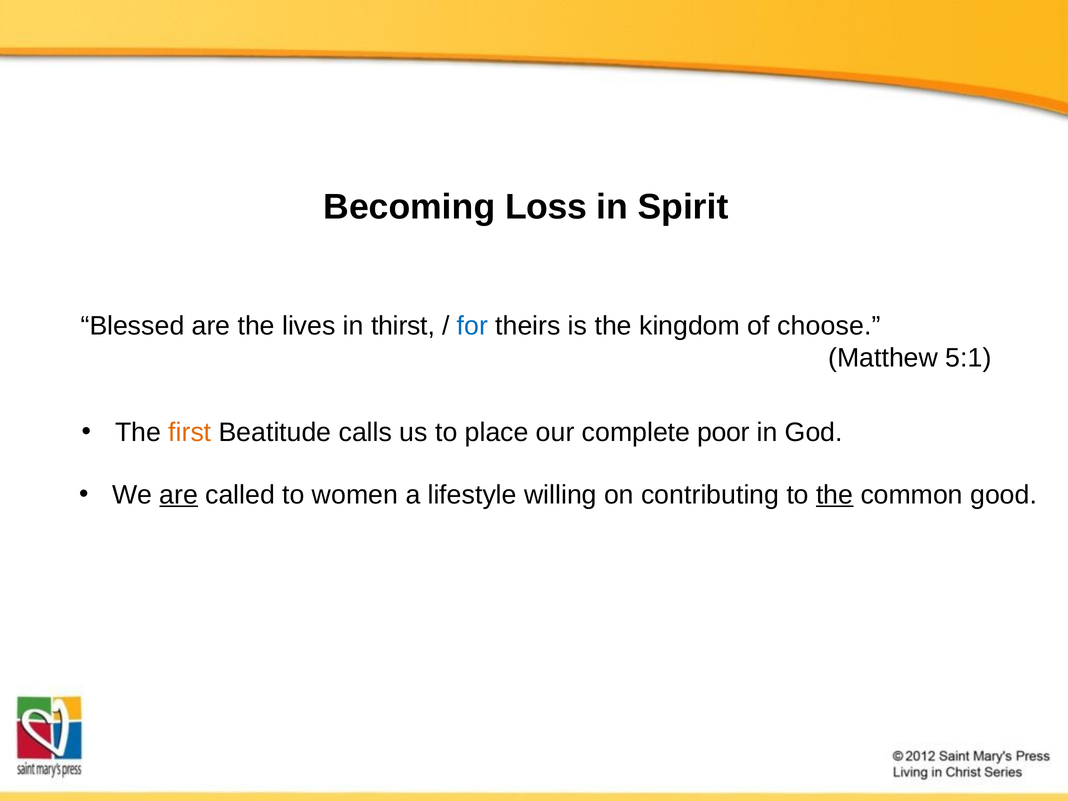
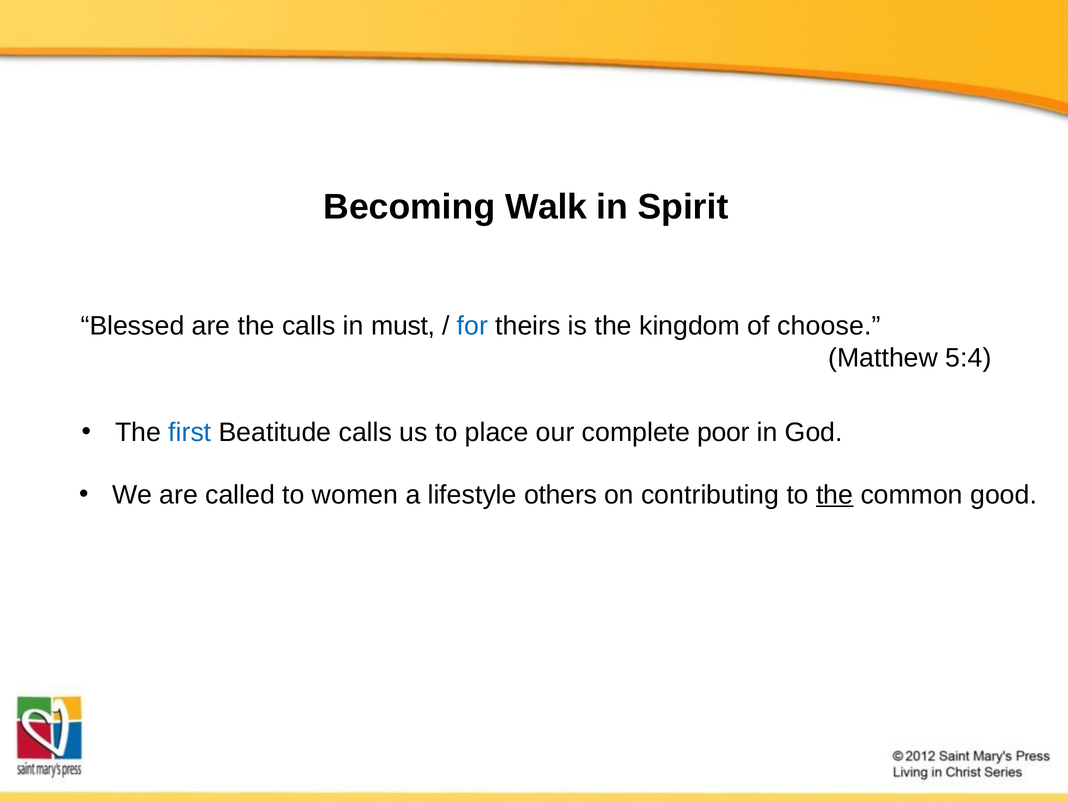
Loss: Loss -> Walk (546, 207)
the lives: lives -> calls (309, 326)
thirst: thirst -> must (403, 326)
5:1: 5:1 -> 5:4 (968, 358)
first colour: orange -> blue (190, 433)
are underline: present -> none (179, 495)
willing: willing -> others (561, 495)
